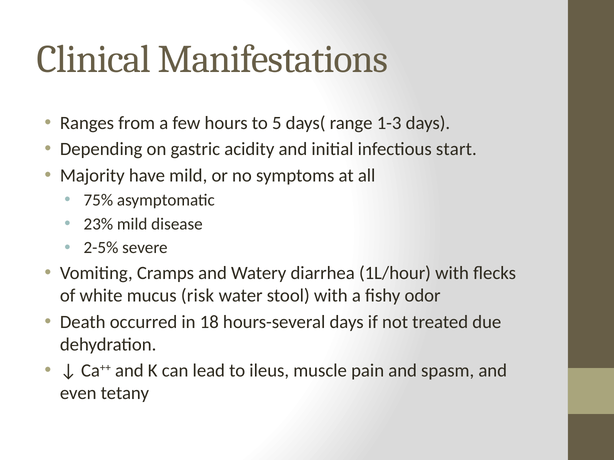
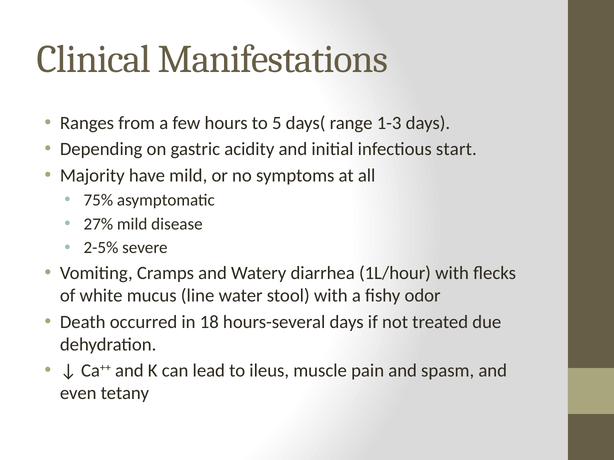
23%: 23% -> 27% (98, 224)
risk: risk -> line (198, 296)
